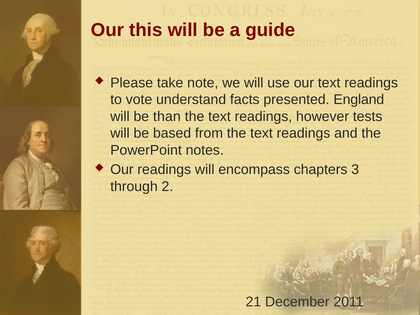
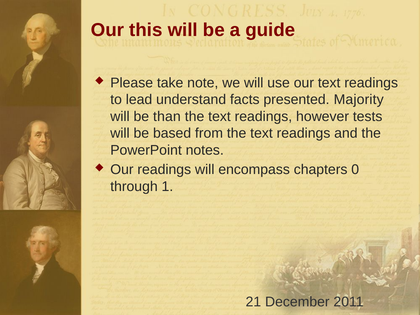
vote: vote -> lead (139, 100)
England: England -> Majority (359, 100)
3: 3 -> 0 (355, 170)
2: 2 -> 1 (167, 186)
